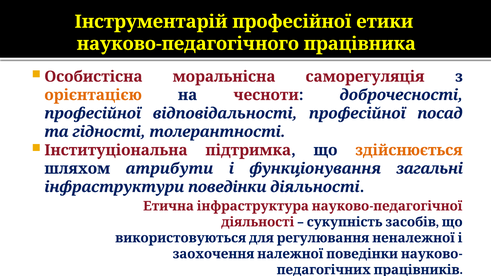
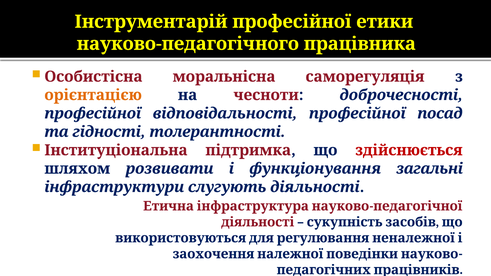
здійснюється colour: orange -> red (409, 150)
атрибути: атрибути -> розвивати (170, 169)
поведінки: поведінки -> слугують (227, 187)
